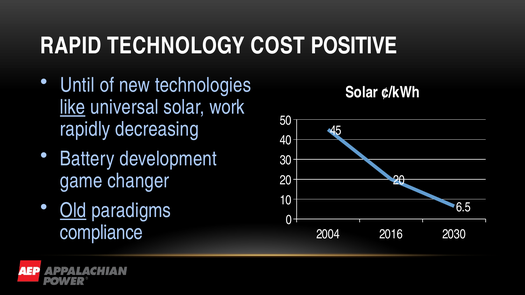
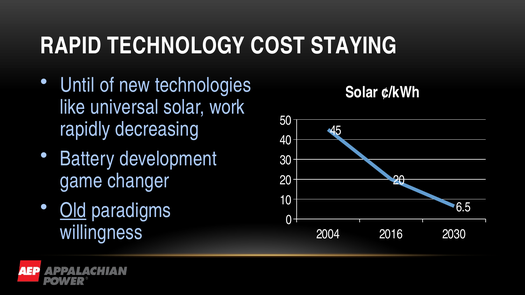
POSITIVE: POSITIVE -> STAYING (354, 46)
like underline: present -> none (73, 107)
compliance: compliance -> willingness (101, 233)
